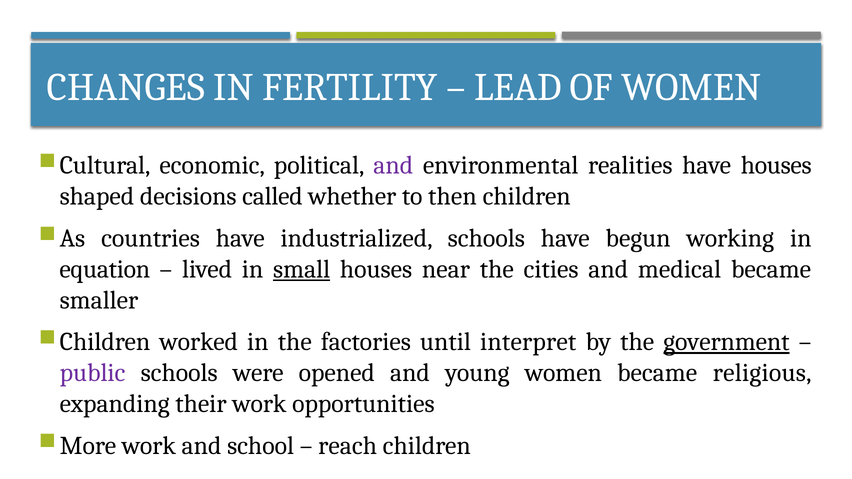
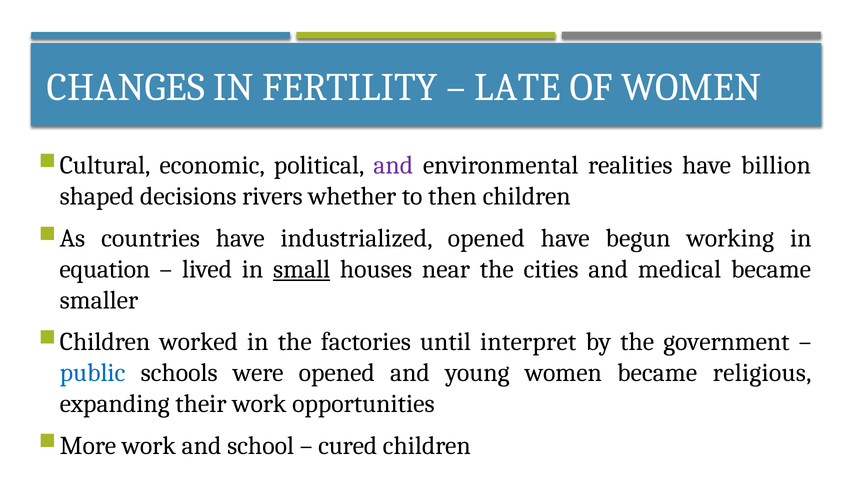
LEAD: LEAD -> LATE (518, 87)
have houses: houses -> billion (776, 166)
called: called -> rivers (272, 196)
industrialized schools: schools -> opened (486, 238)
government underline: present -> none (726, 342)
public colour: purple -> blue (93, 373)
reach: reach -> cured (348, 446)
